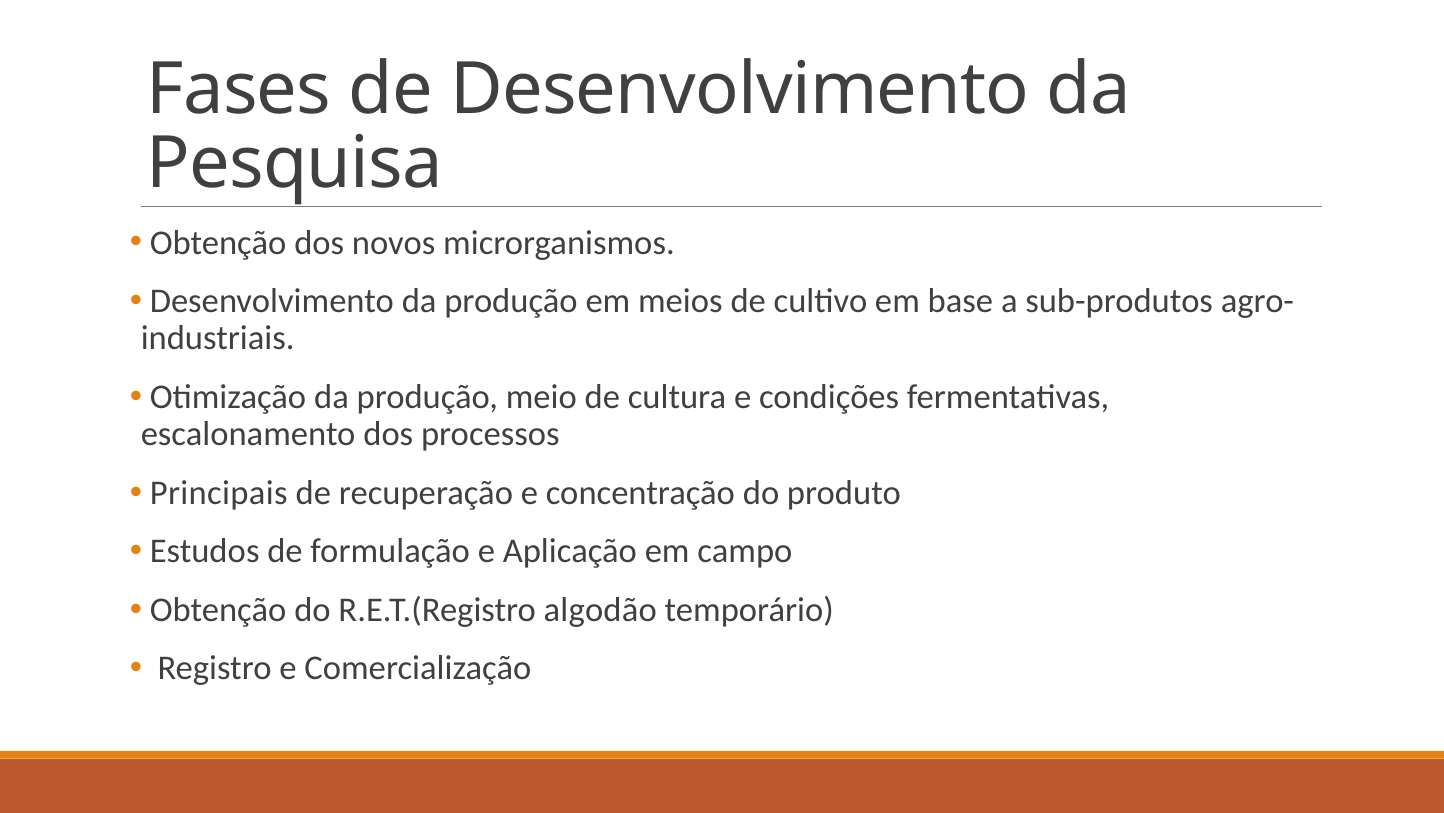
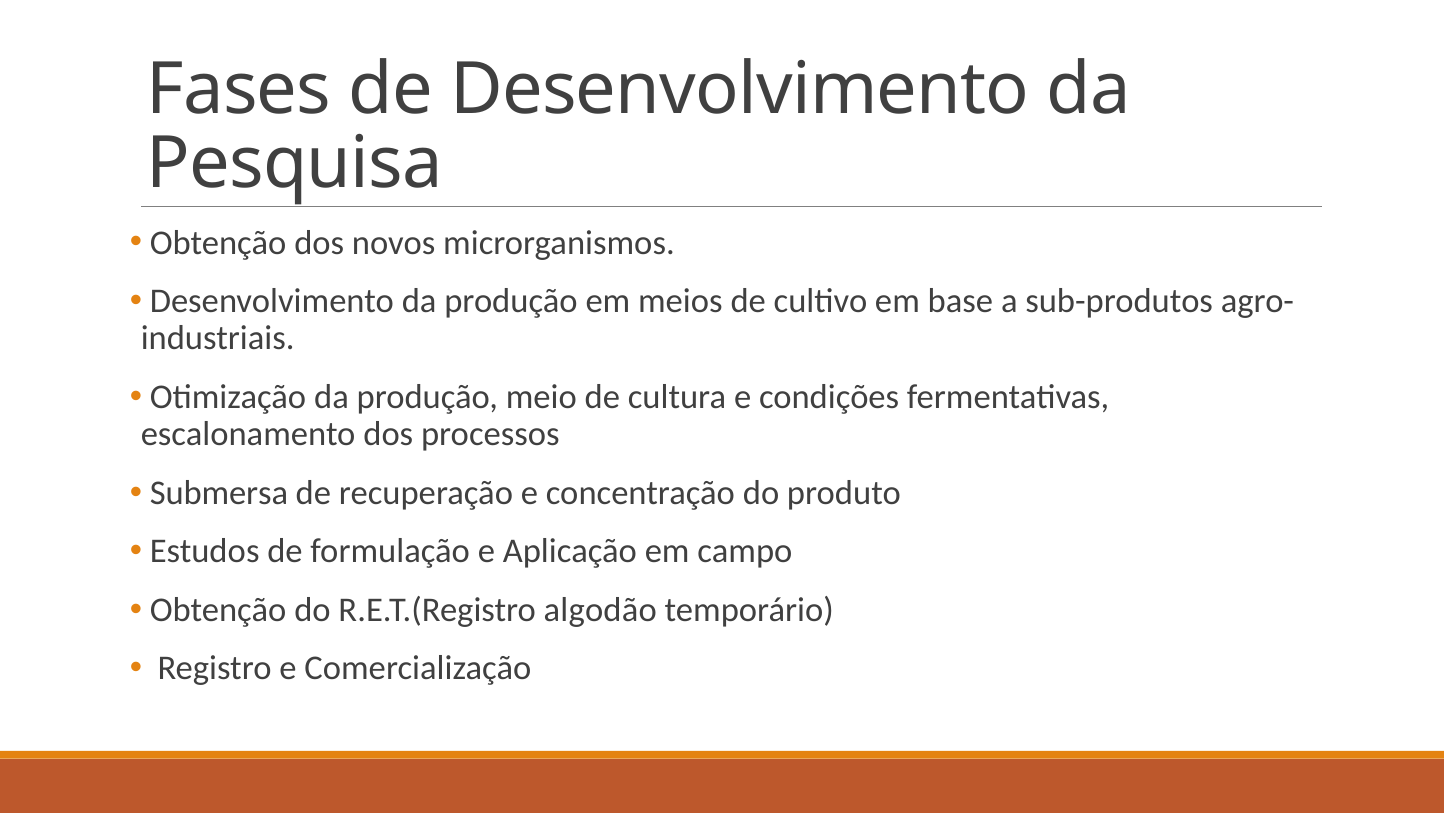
Principais: Principais -> Submersa (219, 492)
